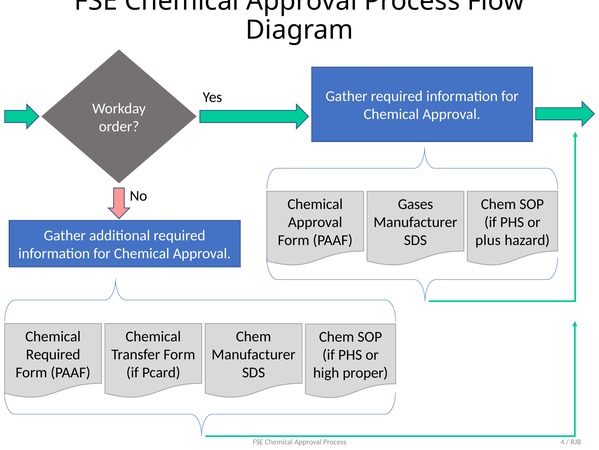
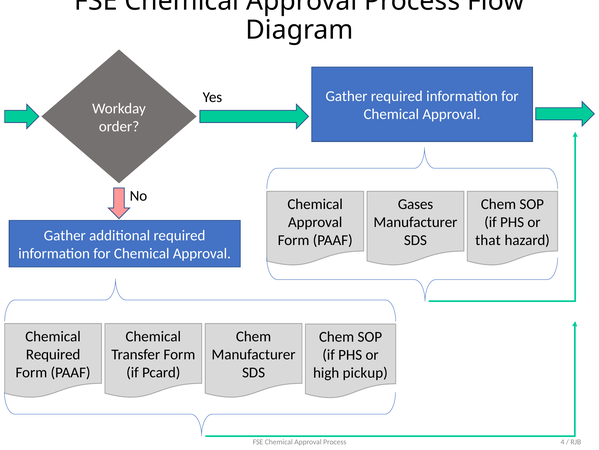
plus: plus -> that (488, 240)
proper: proper -> pickup (365, 372)
